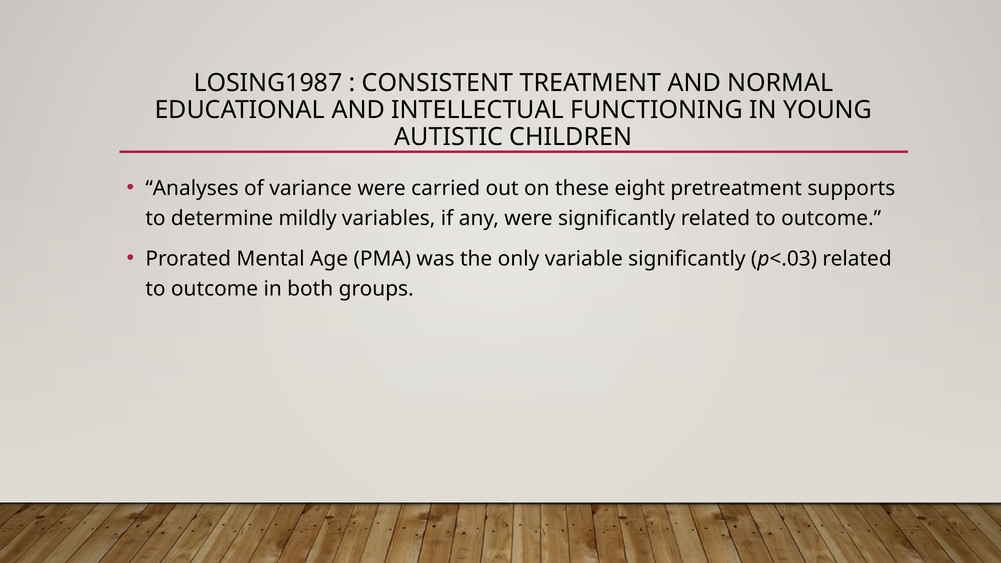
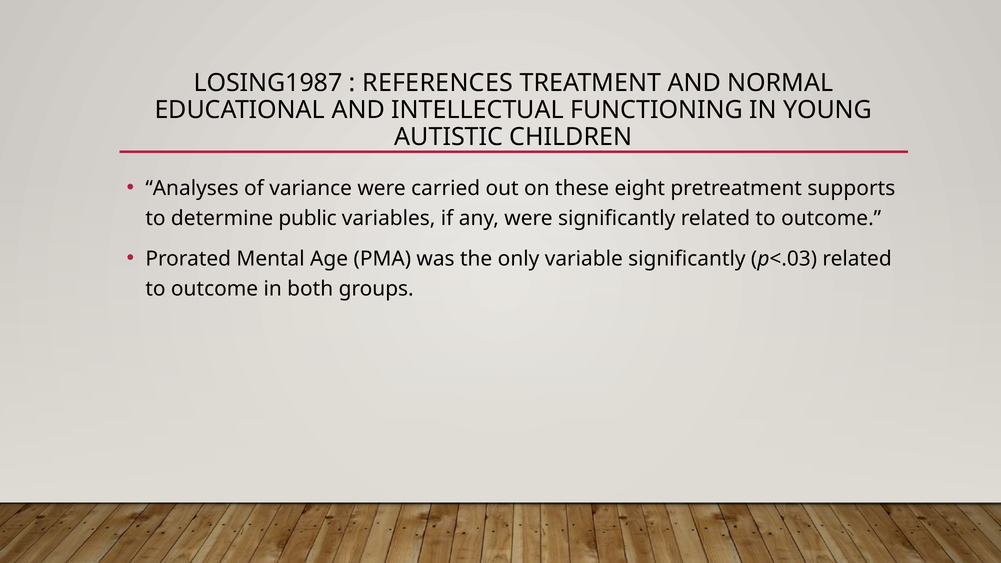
CONSISTENT: CONSISTENT -> REFERENCES (438, 83)
mildly: mildly -> public (308, 218)
